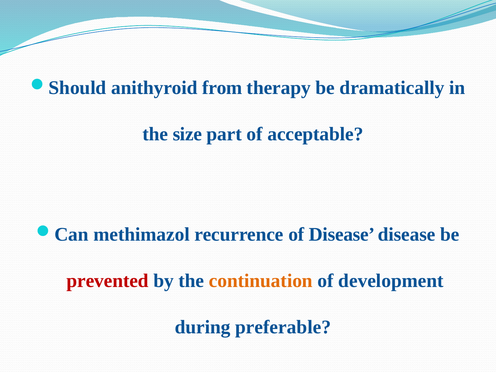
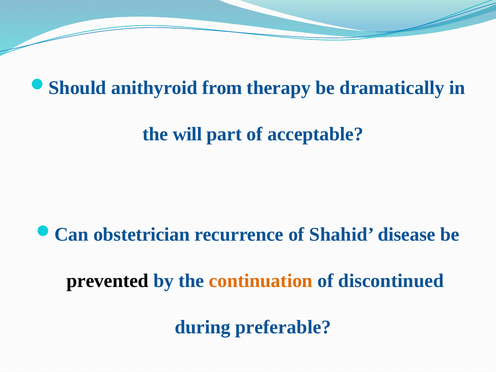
size: size -> will (187, 134)
methimazol: methimazol -> obstetrician (142, 235)
of Disease: Disease -> Shahid (342, 235)
prevented colour: red -> black (108, 281)
development: development -> discontinued (391, 281)
